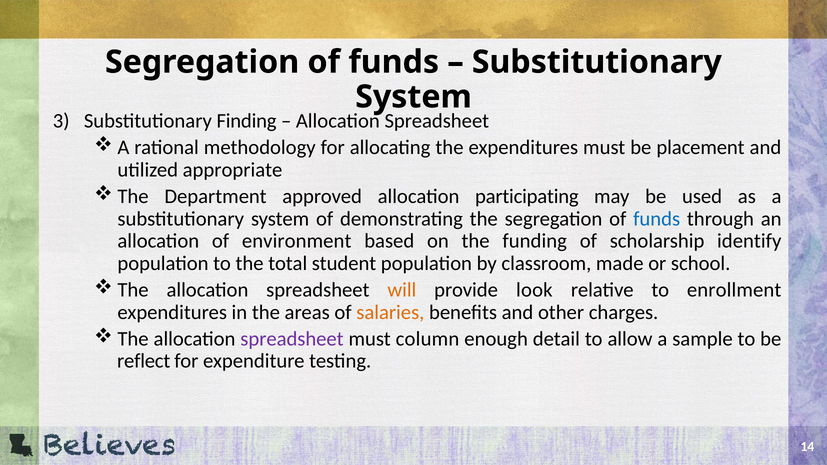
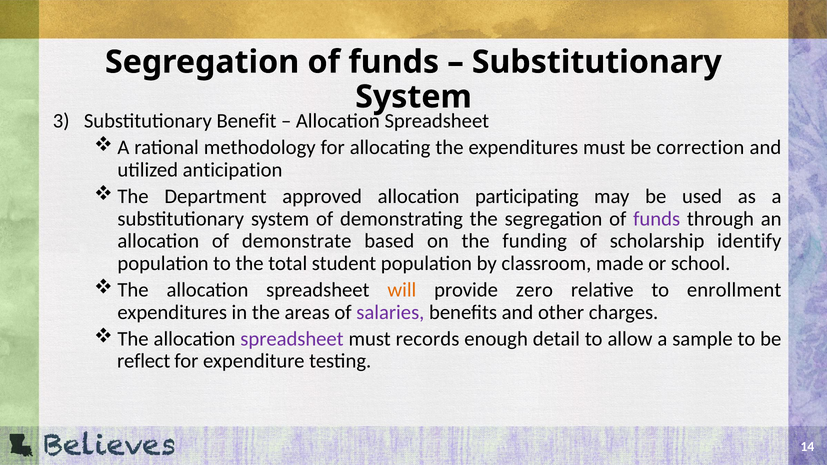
Finding: Finding -> Benefit (246, 121)
placement: placement -> correction (700, 148)
appropriate: appropriate -> anticipation (233, 170)
funds colour: blue -> purple (657, 219)
environment: environment -> demonstrate (297, 241)
look: look -> zero (534, 290)
salaries colour: orange -> purple (390, 312)
column: column -> records (428, 339)
